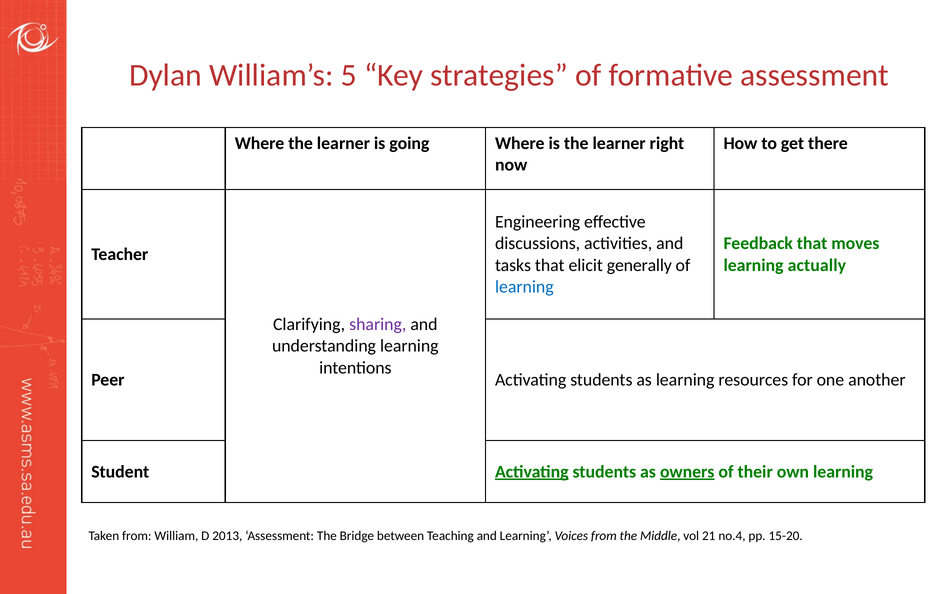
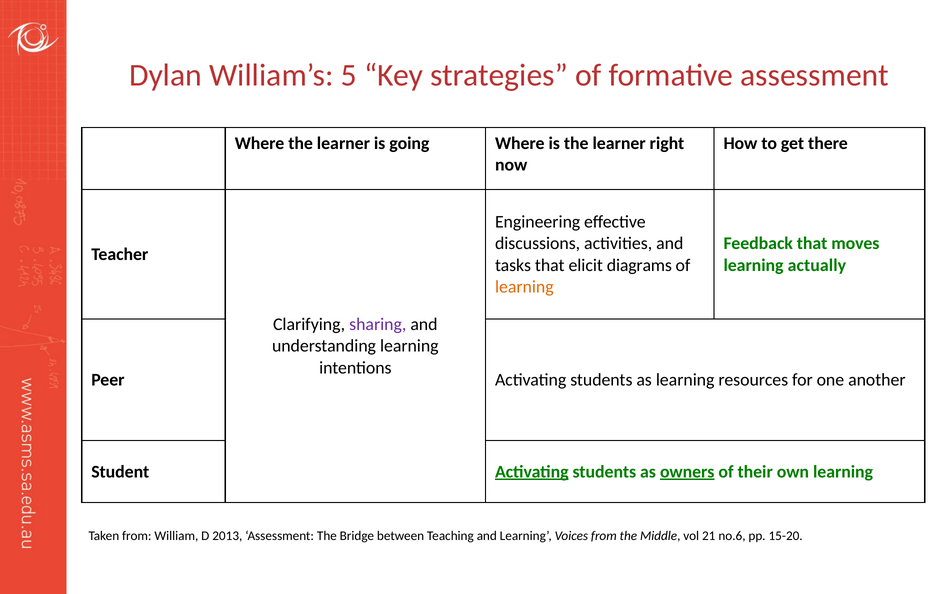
generally: generally -> diagrams (639, 265)
learning colour: blue -> orange (524, 287)
no.4: no.4 -> no.6 (732, 536)
